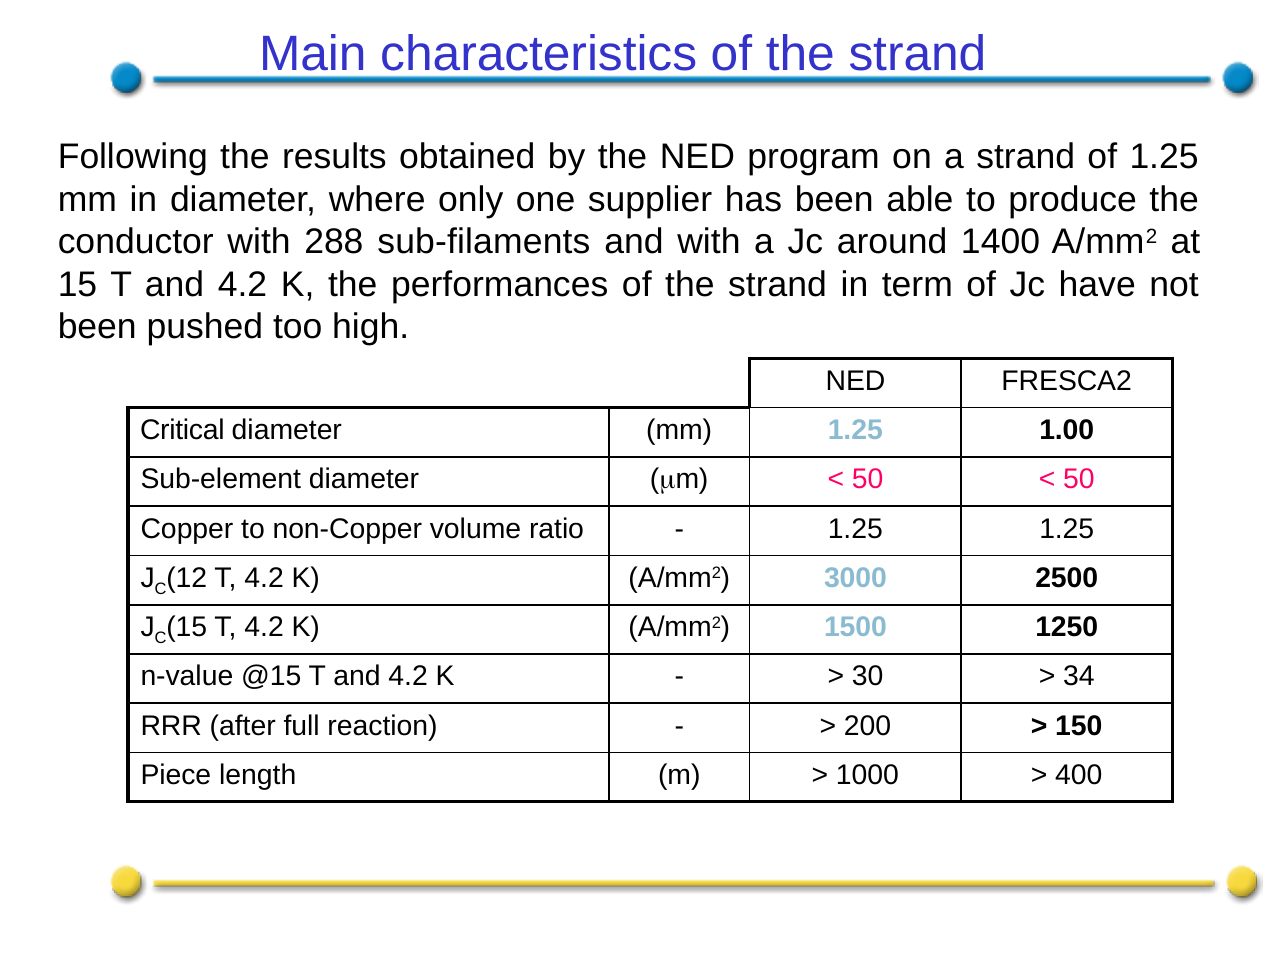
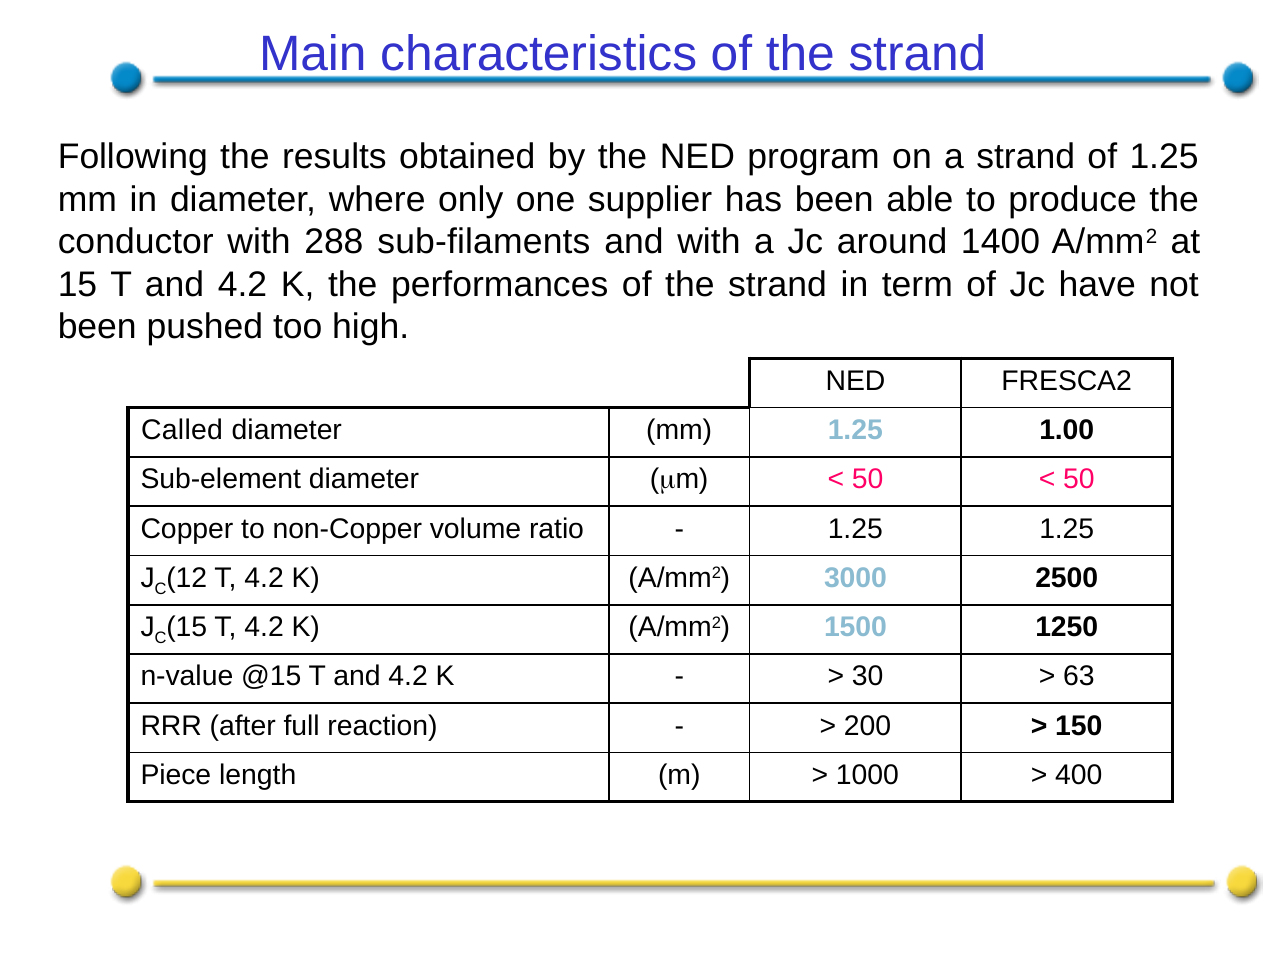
Critical: Critical -> Called (182, 430)
34: 34 -> 63 (1079, 677)
